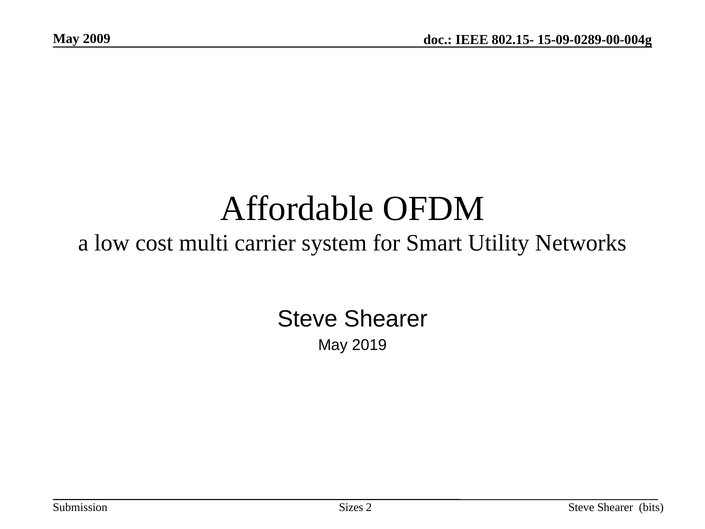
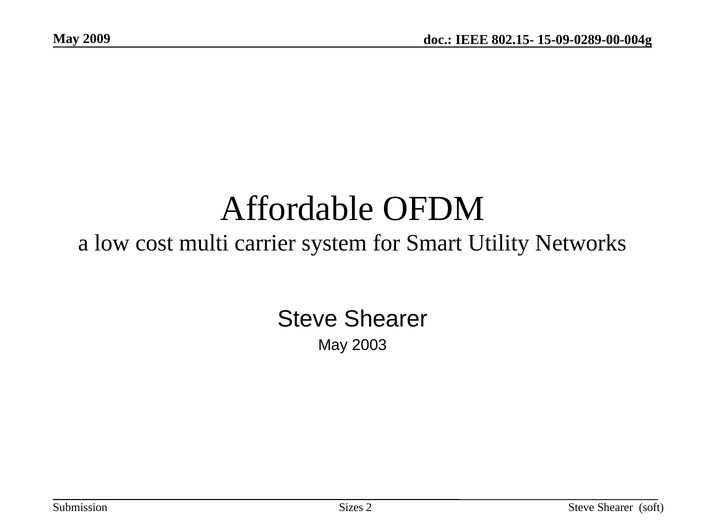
2019: 2019 -> 2003 (369, 345)
bits: bits -> soft (651, 507)
